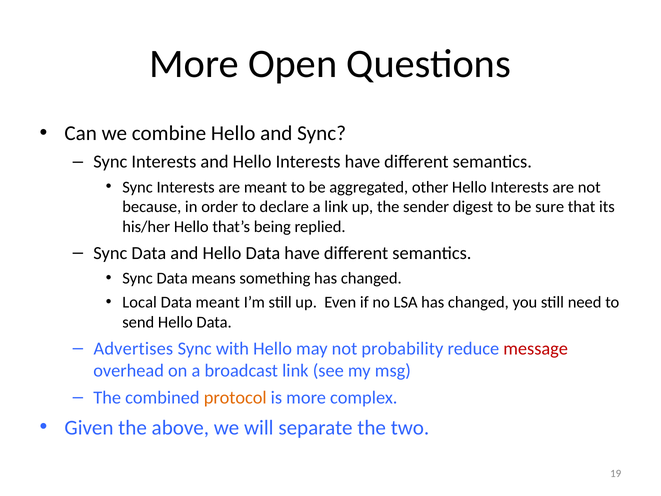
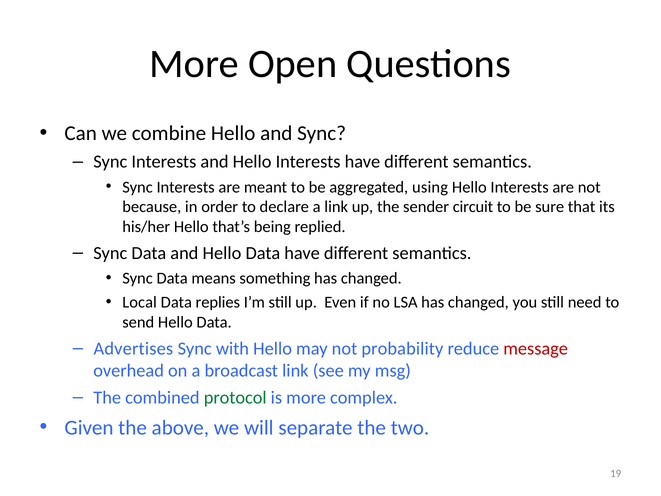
other: other -> using (430, 187)
digest: digest -> circuit (473, 207)
Data meant: meant -> replies (218, 302)
protocol colour: orange -> green (235, 398)
